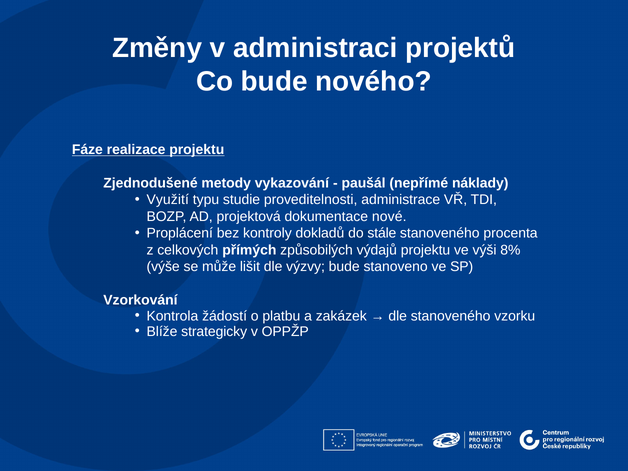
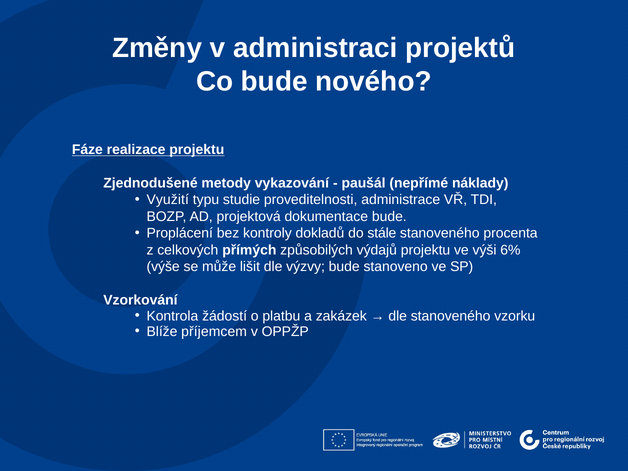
dokumentace nové: nové -> bude (389, 217)
8%: 8% -> 6% (510, 250)
strategicky: strategicky -> příjemcem (214, 332)
